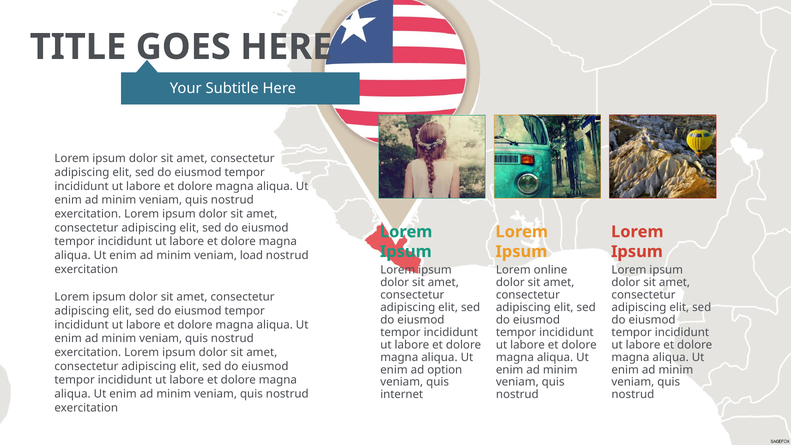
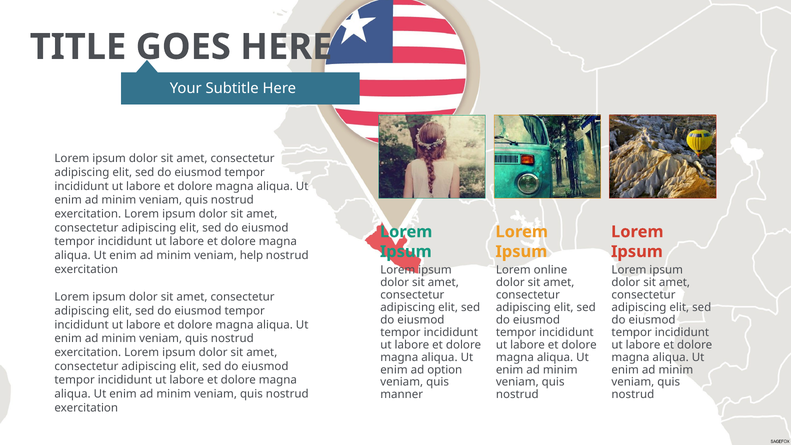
load: load -> help (251, 255)
internet: internet -> manner (402, 395)
